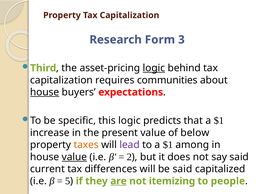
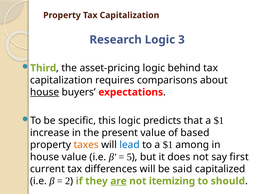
Research Form: Form -> Logic (160, 40)
logic underline: present -> none (154, 68)
communities: communities -> comparisons (167, 80)
below: below -> based (195, 133)
lead colour: purple -> blue (130, 145)
value underline: present -> none (74, 157)
2: 2 -> 5 (129, 157)
say said: said -> first (239, 157)
5: 5 -> 2 (68, 181)
people: people -> should (228, 181)
